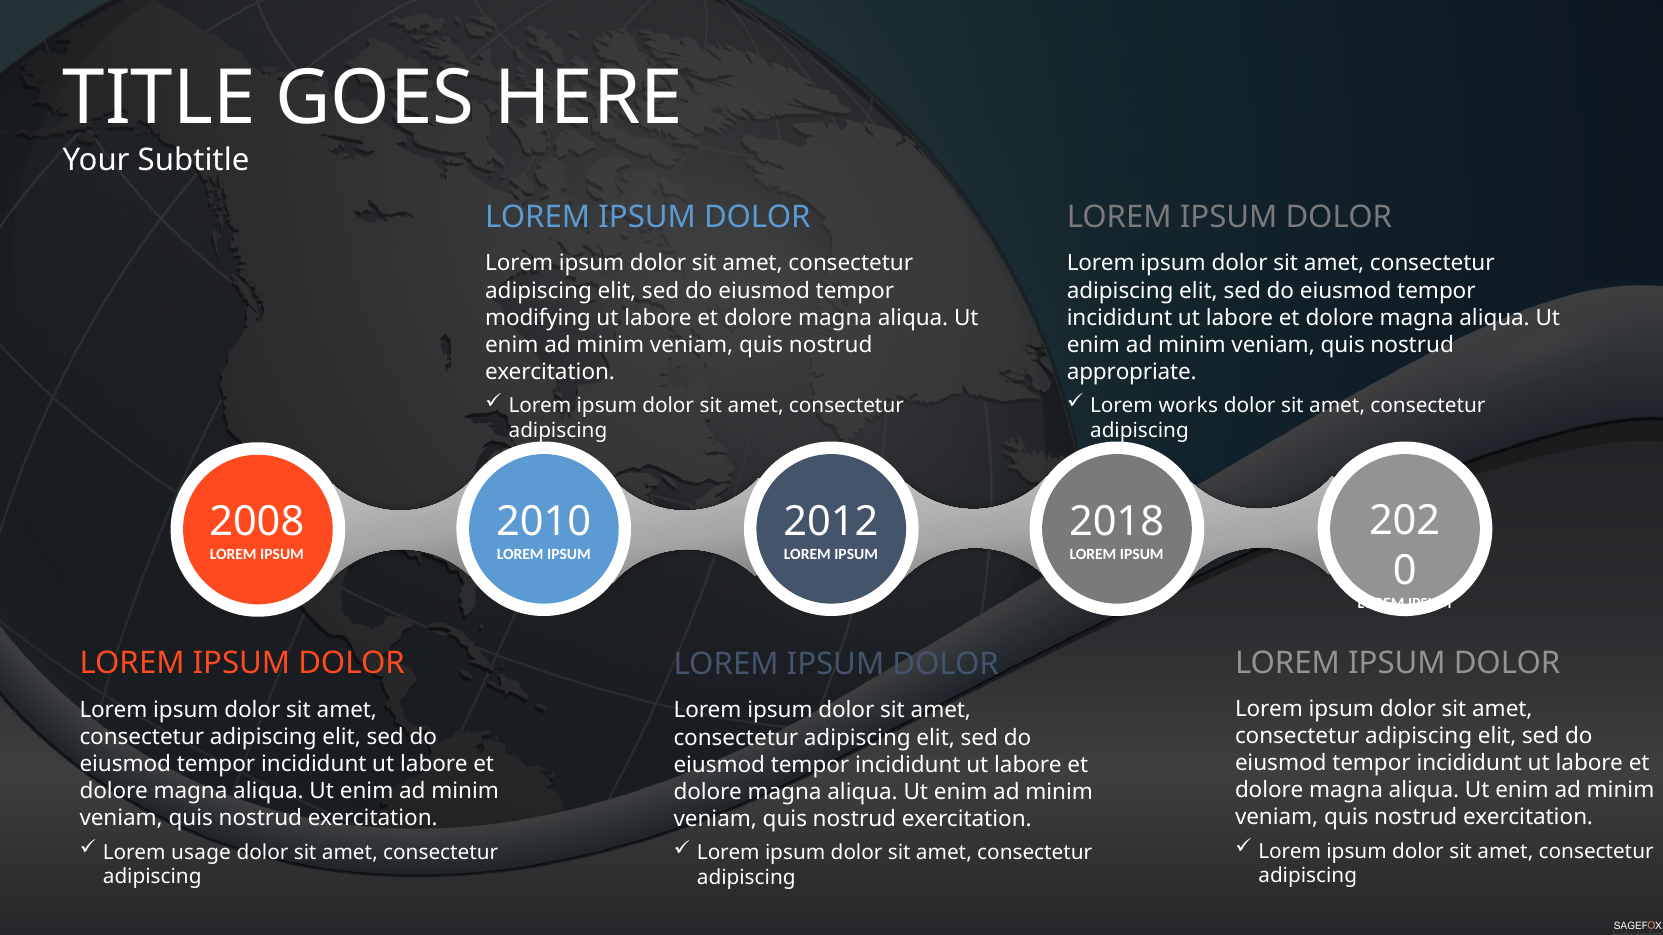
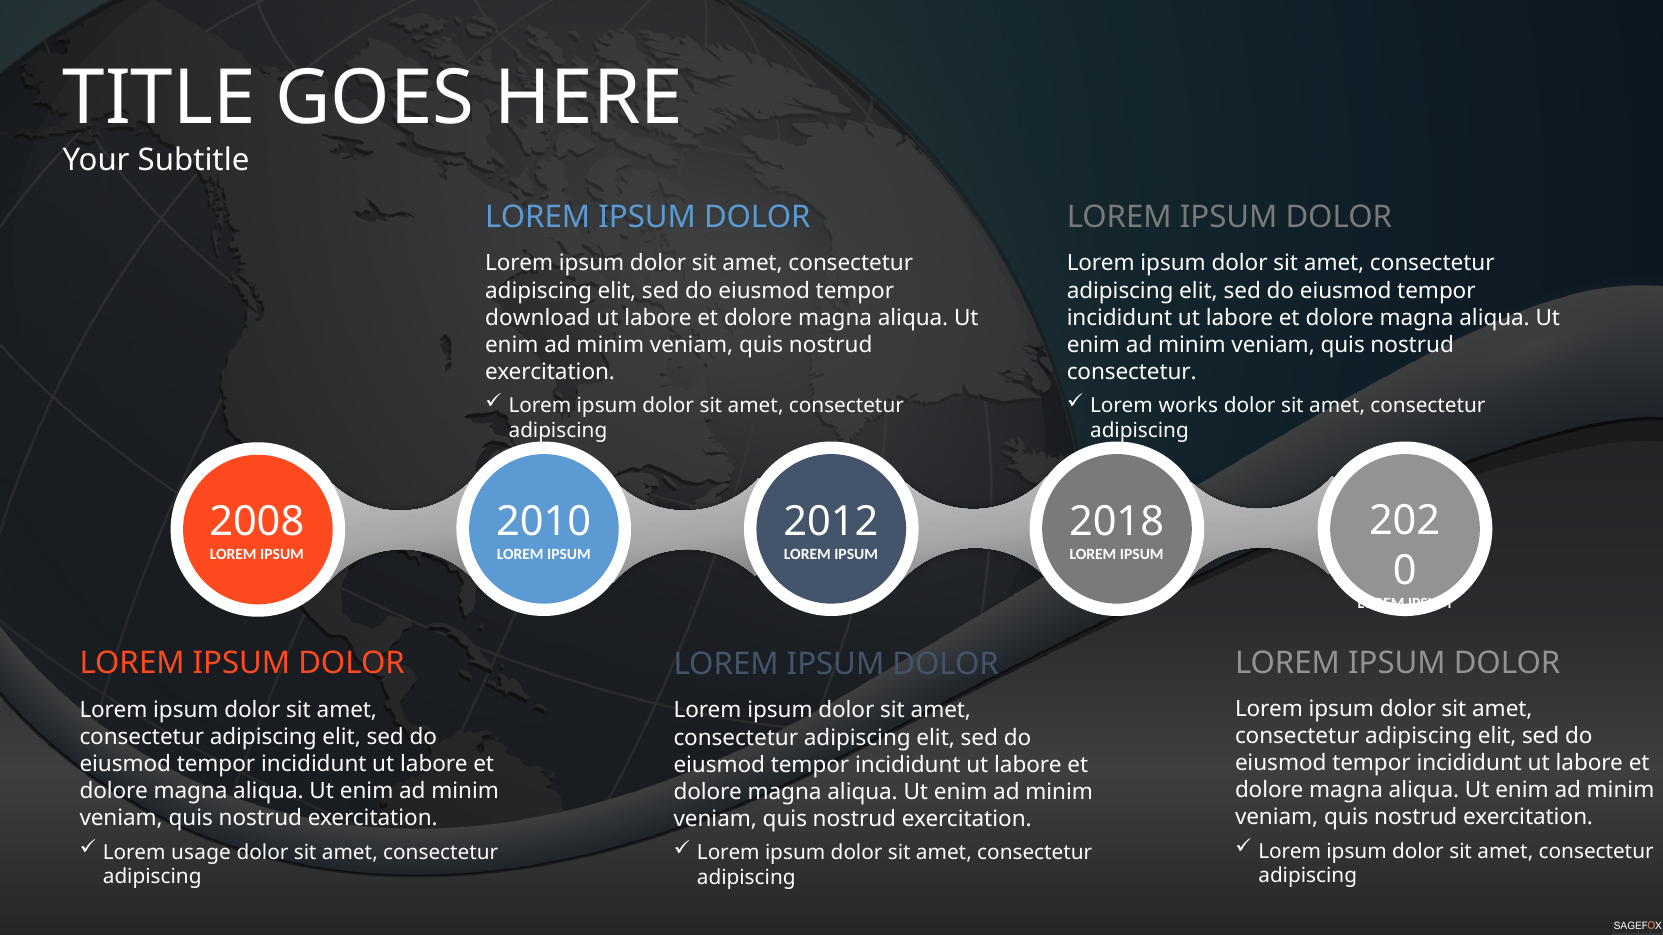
modifying: modifying -> download (538, 318)
appropriate: appropriate -> consectetur (1132, 372)
